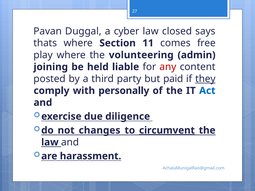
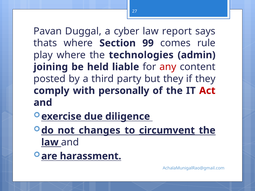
closed: closed -> report (177, 31)
11: 11 -> 99 (148, 43)
free: free -> rule (206, 43)
volunteering: volunteering -> technologies (141, 55)
but paid: paid -> they (173, 79)
they underline: present -> none (205, 79)
Act colour: blue -> red (207, 91)
